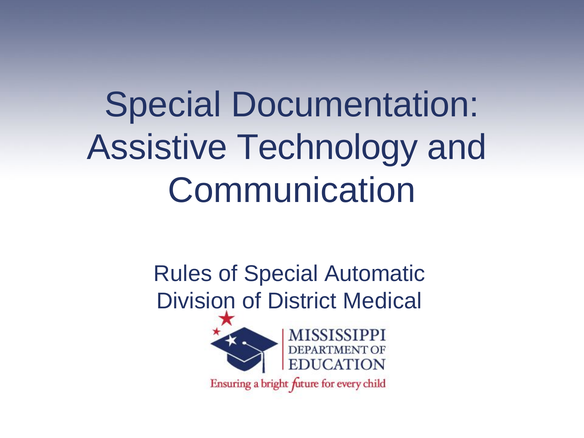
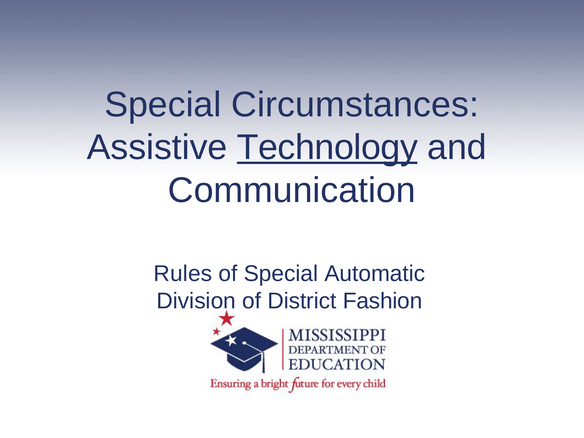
Documentation: Documentation -> Circumstances (355, 105)
Technology underline: none -> present (327, 147)
Medical: Medical -> Fashion (383, 301)
